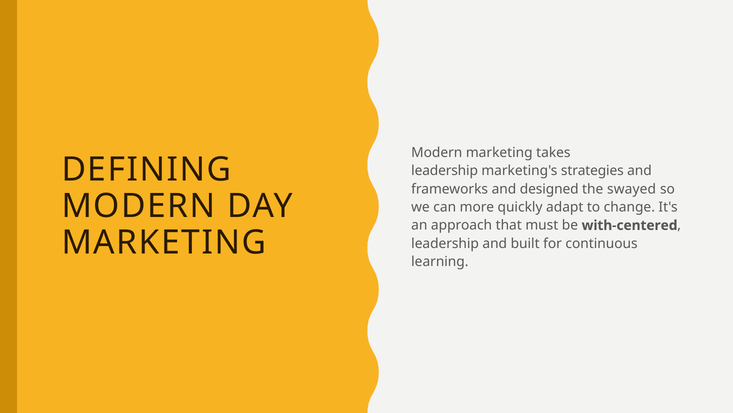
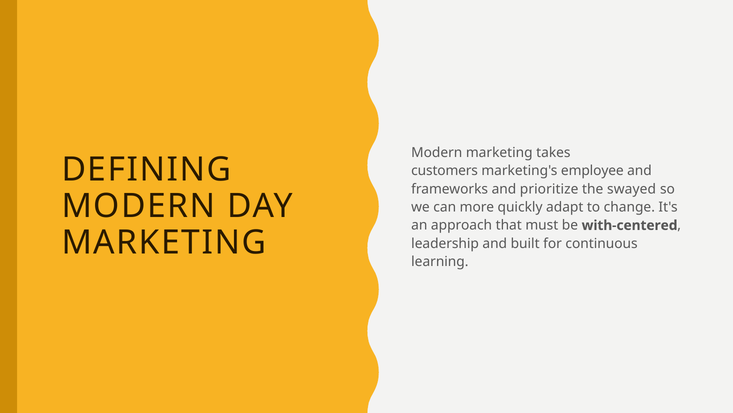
leadership: leadership -> customers (445, 171)
strategies: strategies -> employee (592, 171)
designed: designed -> prioritize (549, 189)
